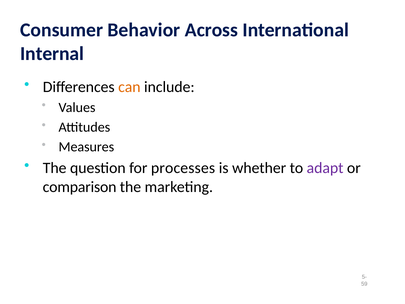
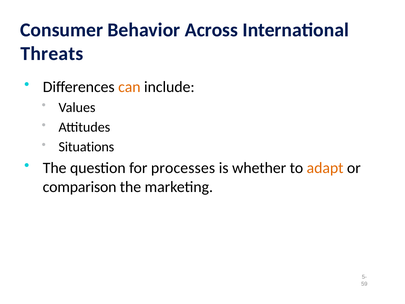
Internal: Internal -> Threats (52, 54)
Measures: Measures -> Situations (86, 147)
adapt colour: purple -> orange (325, 168)
